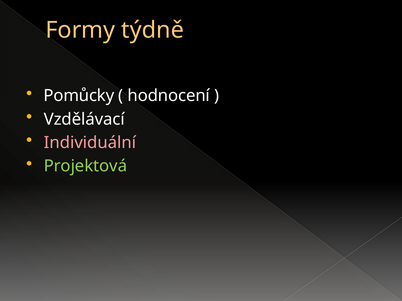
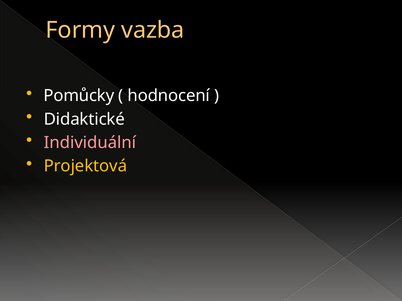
týdně: týdně -> vazba (153, 30)
Vzdělávací: Vzdělávací -> Didaktické (84, 119)
Projektová colour: light green -> yellow (85, 166)
